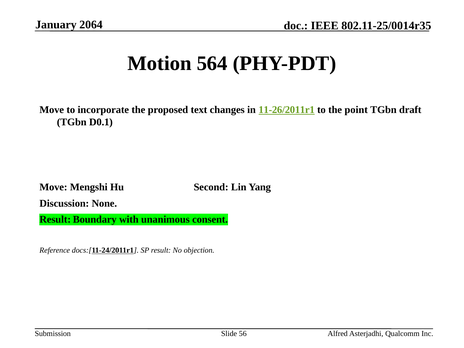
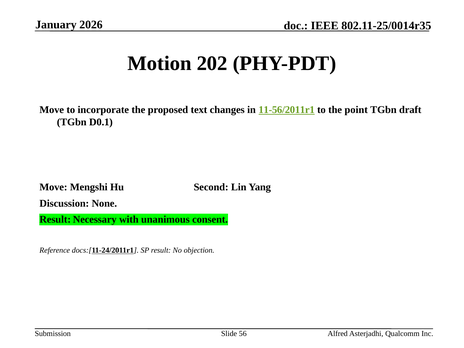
2064: 2064 -> 2026 (91, 25)
564: 564 -> 202 (212, 63)
11-26/2011r1: 11-26/2011r1 -> 11-56/2011r1 (287, 110)
Boundary: Boundary -> Necessary (95, 220)
